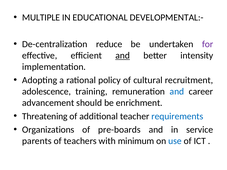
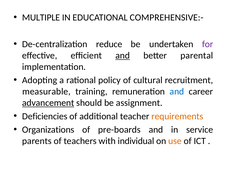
DEVELOPMENTAL:-: DEVELOPMENTAL:- -> COMPREHENSIVE:- (167, 18)
intensity: intensity -> parental (197, 56)
adolescence: adolescence -> measurable (46, 92)
advancement underline: none -> present (48, 103)
enrichment: enrichment -> assignment (139, 103)
Threatening: Threatening -> Deficiencies (45, 116)
requirements colour: blue -> orange (177, 116)
minimum: minimum -> individual (136, 141)
use colour: blue -> orange (175, 141)
